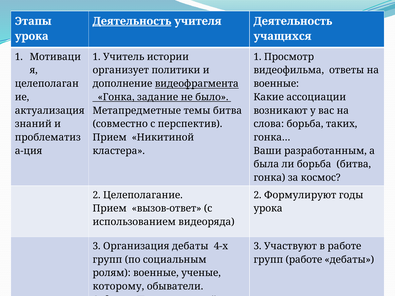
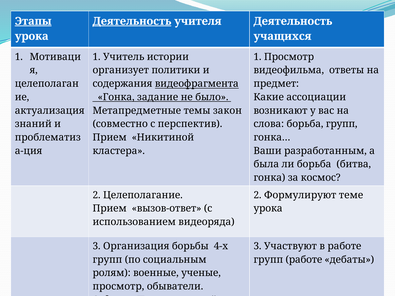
Этапы underline: none -> present (33, 21)
дополнение: дополнение -> содержания (122, 84)
военные: военные -> предмет (276, 84)
темы битва: битва -> закон (227, 111)
борьба таких: таких -> групп (342, 124)
годы: годы -> теме (351, 195)
Организация дебаты: дебаты -> борьбы (190, 246)
которому: которому -> просмотр (118, 287)
